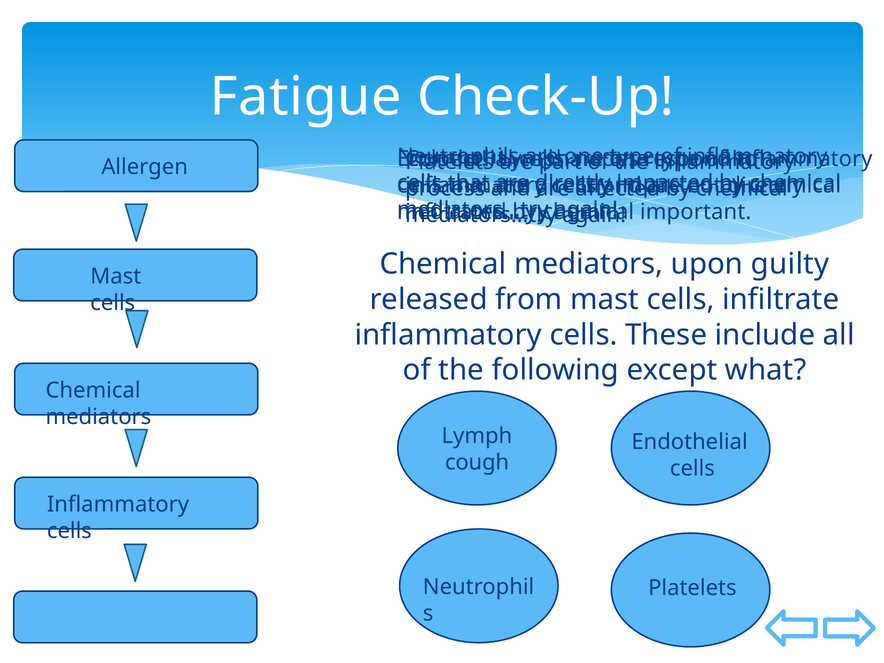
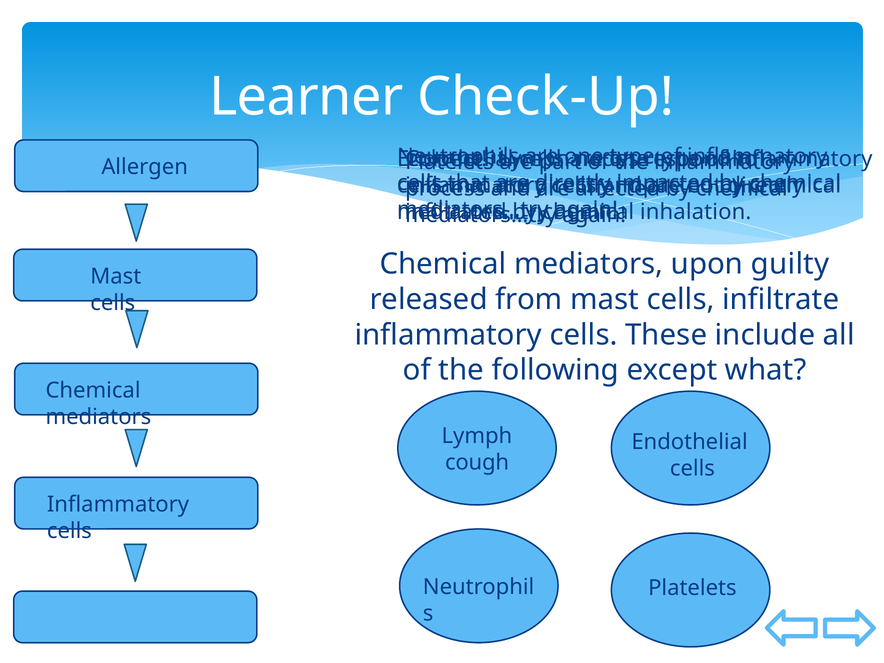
Fatigue: Fatigue -> Learner (306, 97)
important: important -> inhalation (696, 212)
